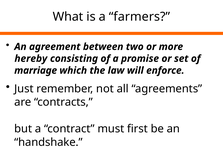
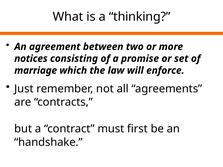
farmers: farmers -> thinking (140, 17)
hereby: hereby -> notices (31, 59)
